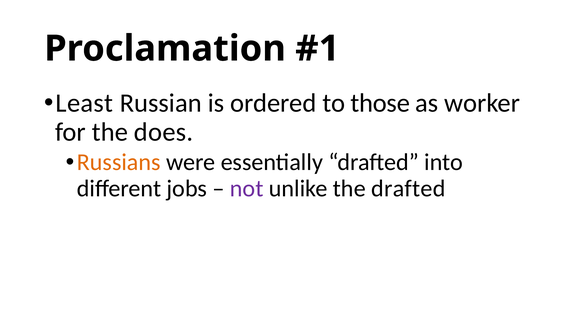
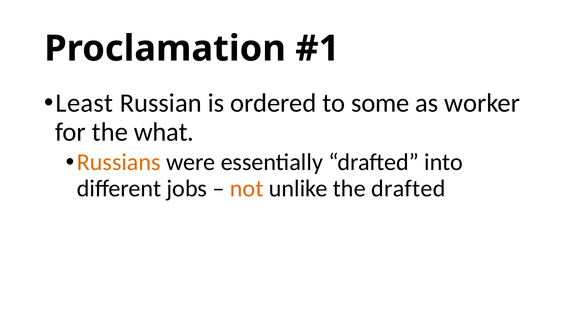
those: those -> some (380, 103)
does: does -> what (164, 132)
not colour: purple -> orange (247, 189)
